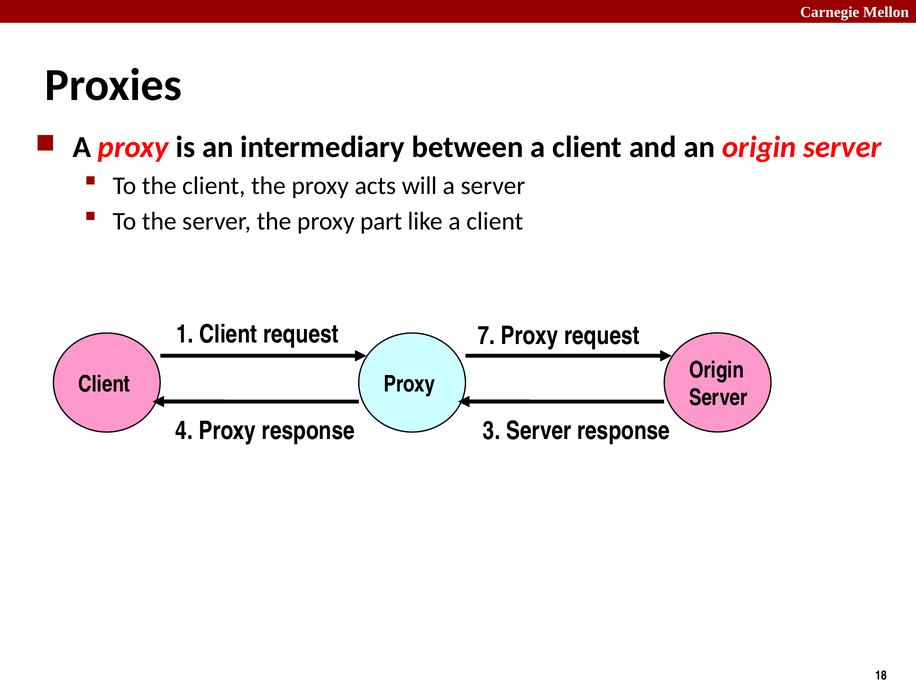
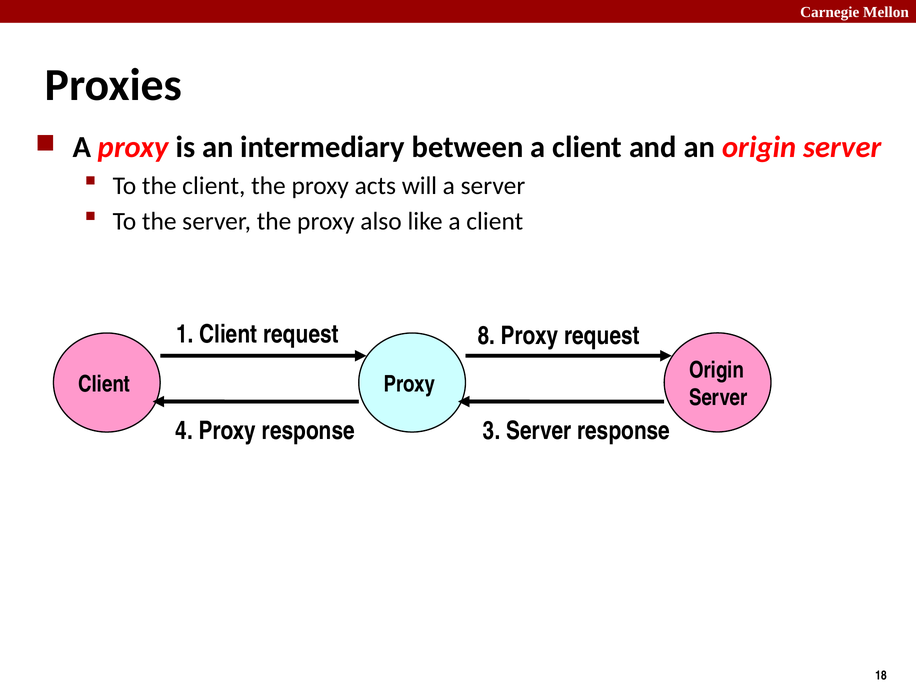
part: part -> also (381, 221)
7: 7 -> 8 (486, 336)
